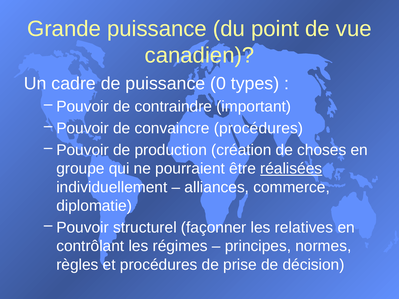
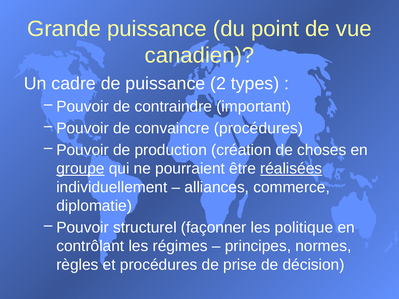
0: 0 -> 2 (218, 84)
groupe underline: none -> present (80, 169)
relatives: relatives -> politique (304, 228)
